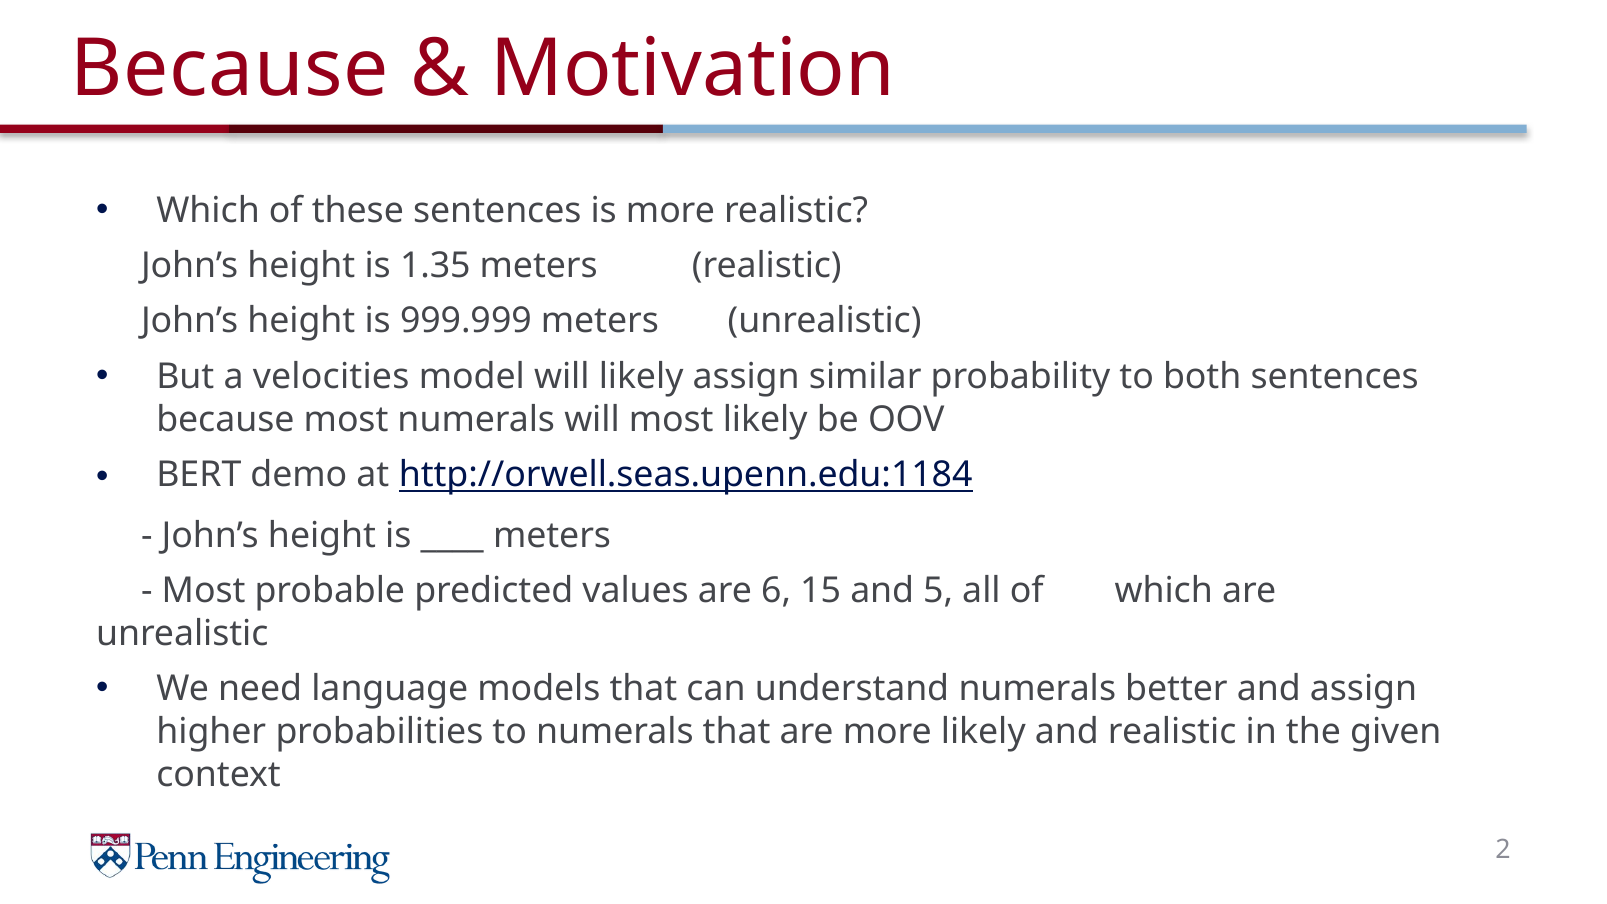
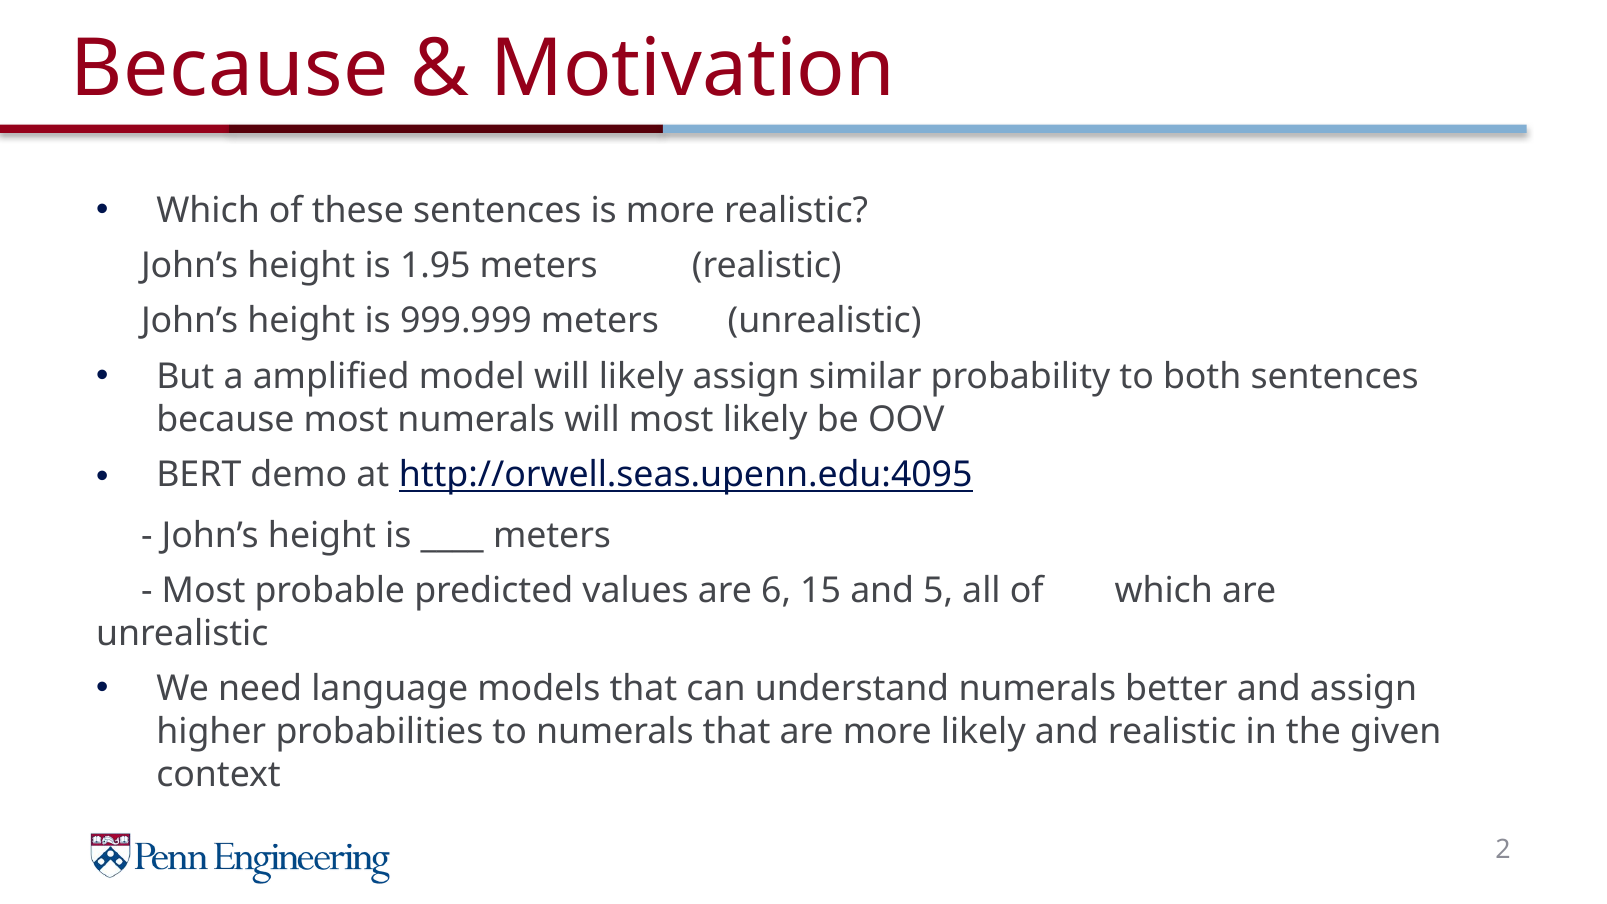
1.35: 1.35 -> 1.95 (435, 266)
velocities: velocities -> amplified (331, 376)
http://orwell.seas.upenn.edu:1184: http://orwell.seas.upenn.edu:1184 -> http://orwell.seas.upenn.edu:4095 (686, 475)
